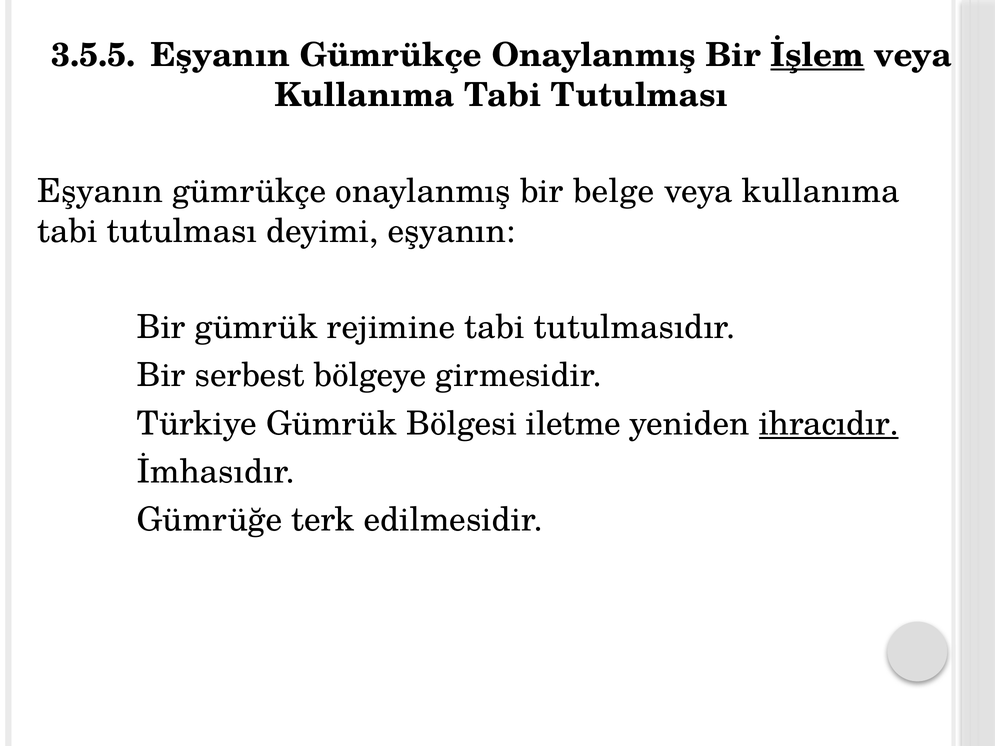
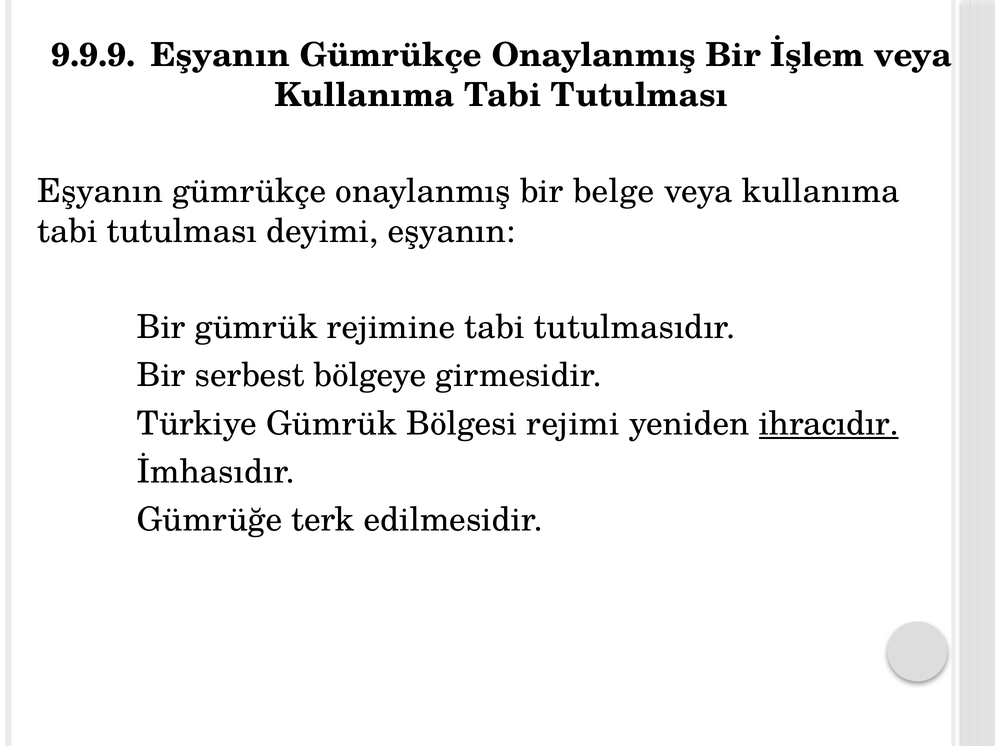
3.5.5: 3.5.5 -> 9.9.9 (93, 55)
İşlem underline: present -> none (817, 55)
iletme: iletme -> rejimi (573, 424)
